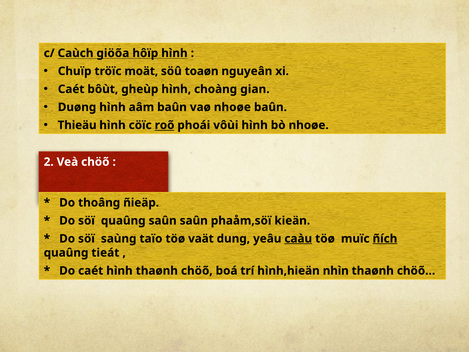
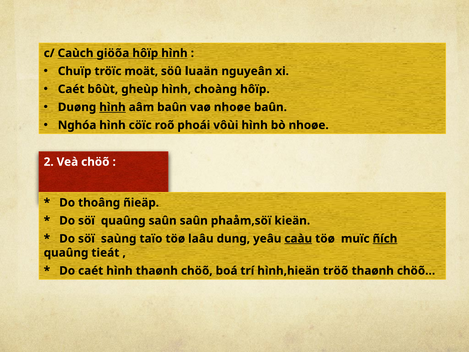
toaøn: toaøn -> luaän (202, 71)
choàng gian: gian -> hôïp (255, 89)
hình underline: none -> present (112, 107)
Thieäu: Thieäu -> Nghóa (77, 125)
roõ underline: present -> none (165, 125)
vaät: vaät -> laâu (201, 238)
nhìn: nhìn -> tröõ (336, 271)
